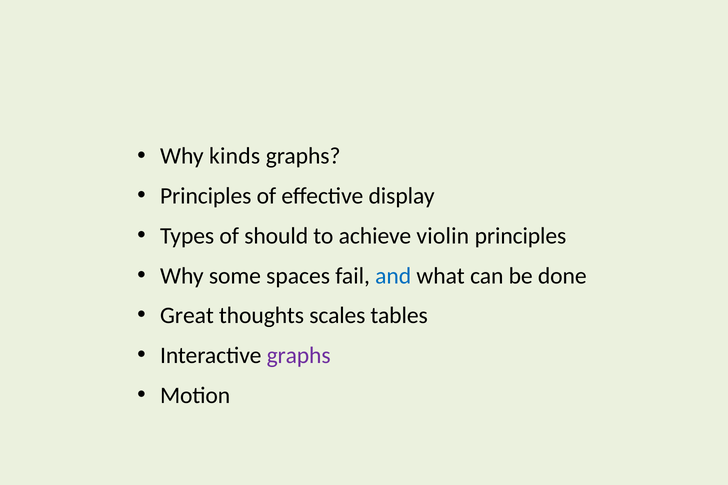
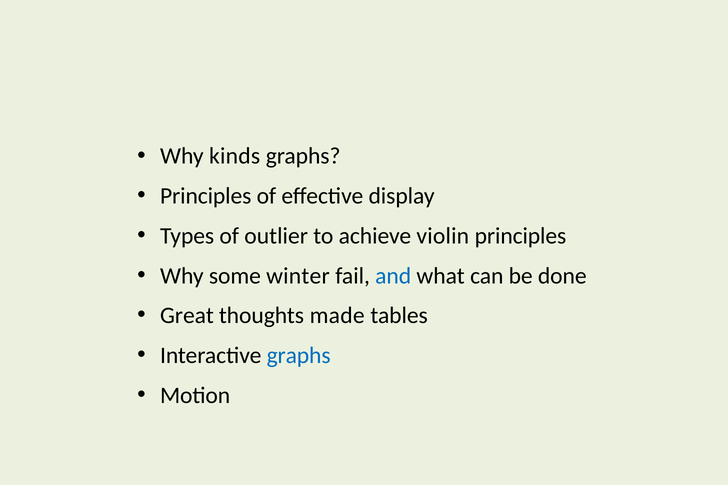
should: should -> outlier (276, 236)
spaces: spaces -> winter (298, 276)
scales: scales -> made (337, 316)
graphs colour: purple -> blue (299, 356)
